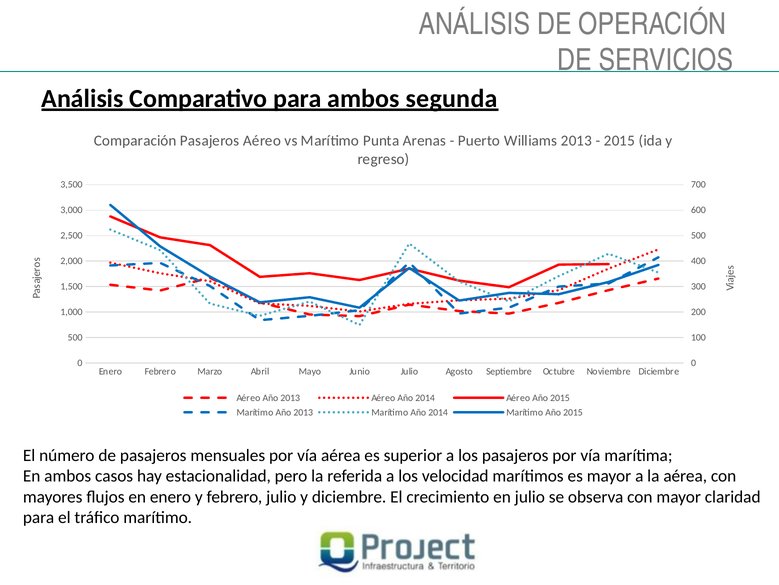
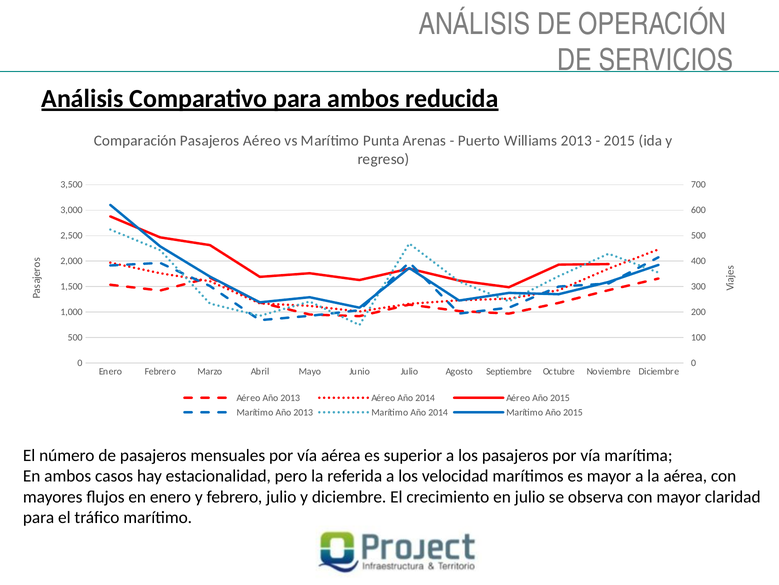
segunda: segunda -> reducida (452, 99)
